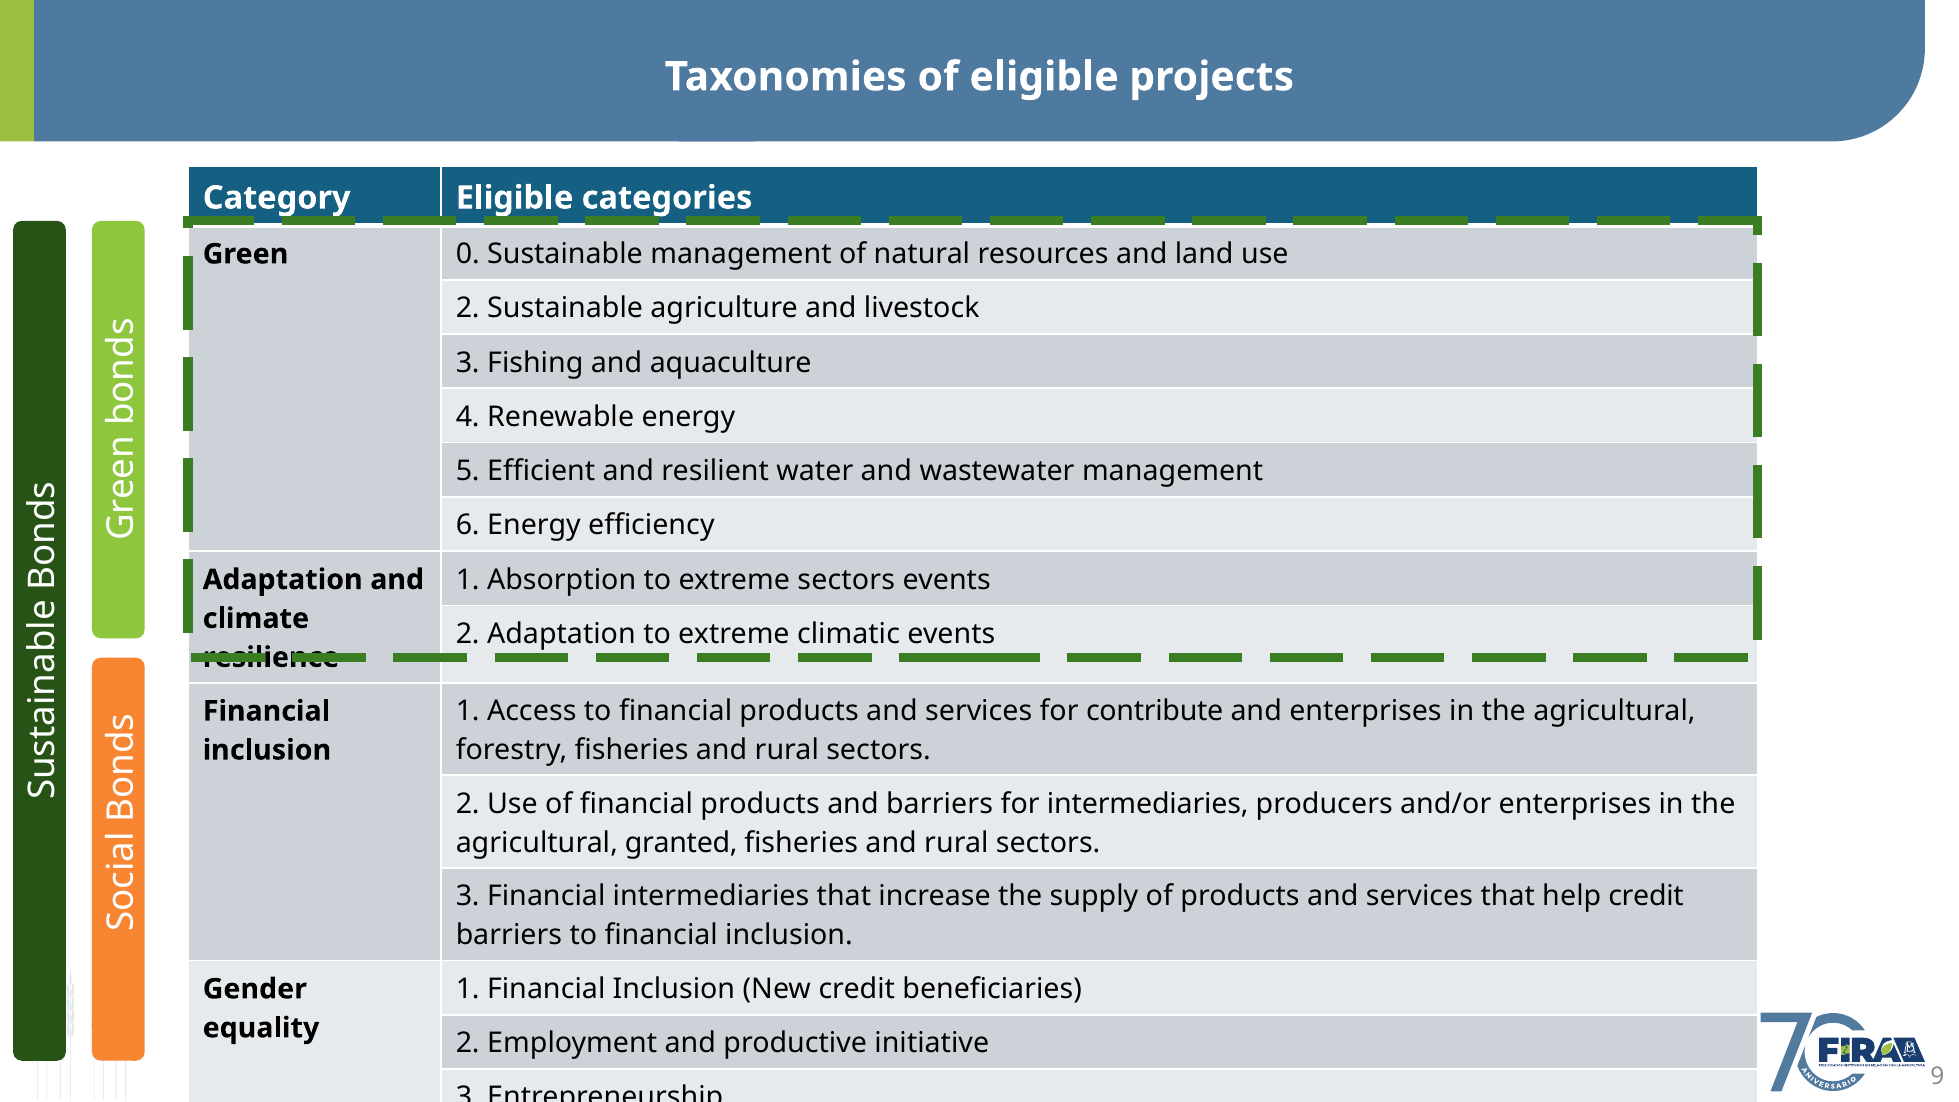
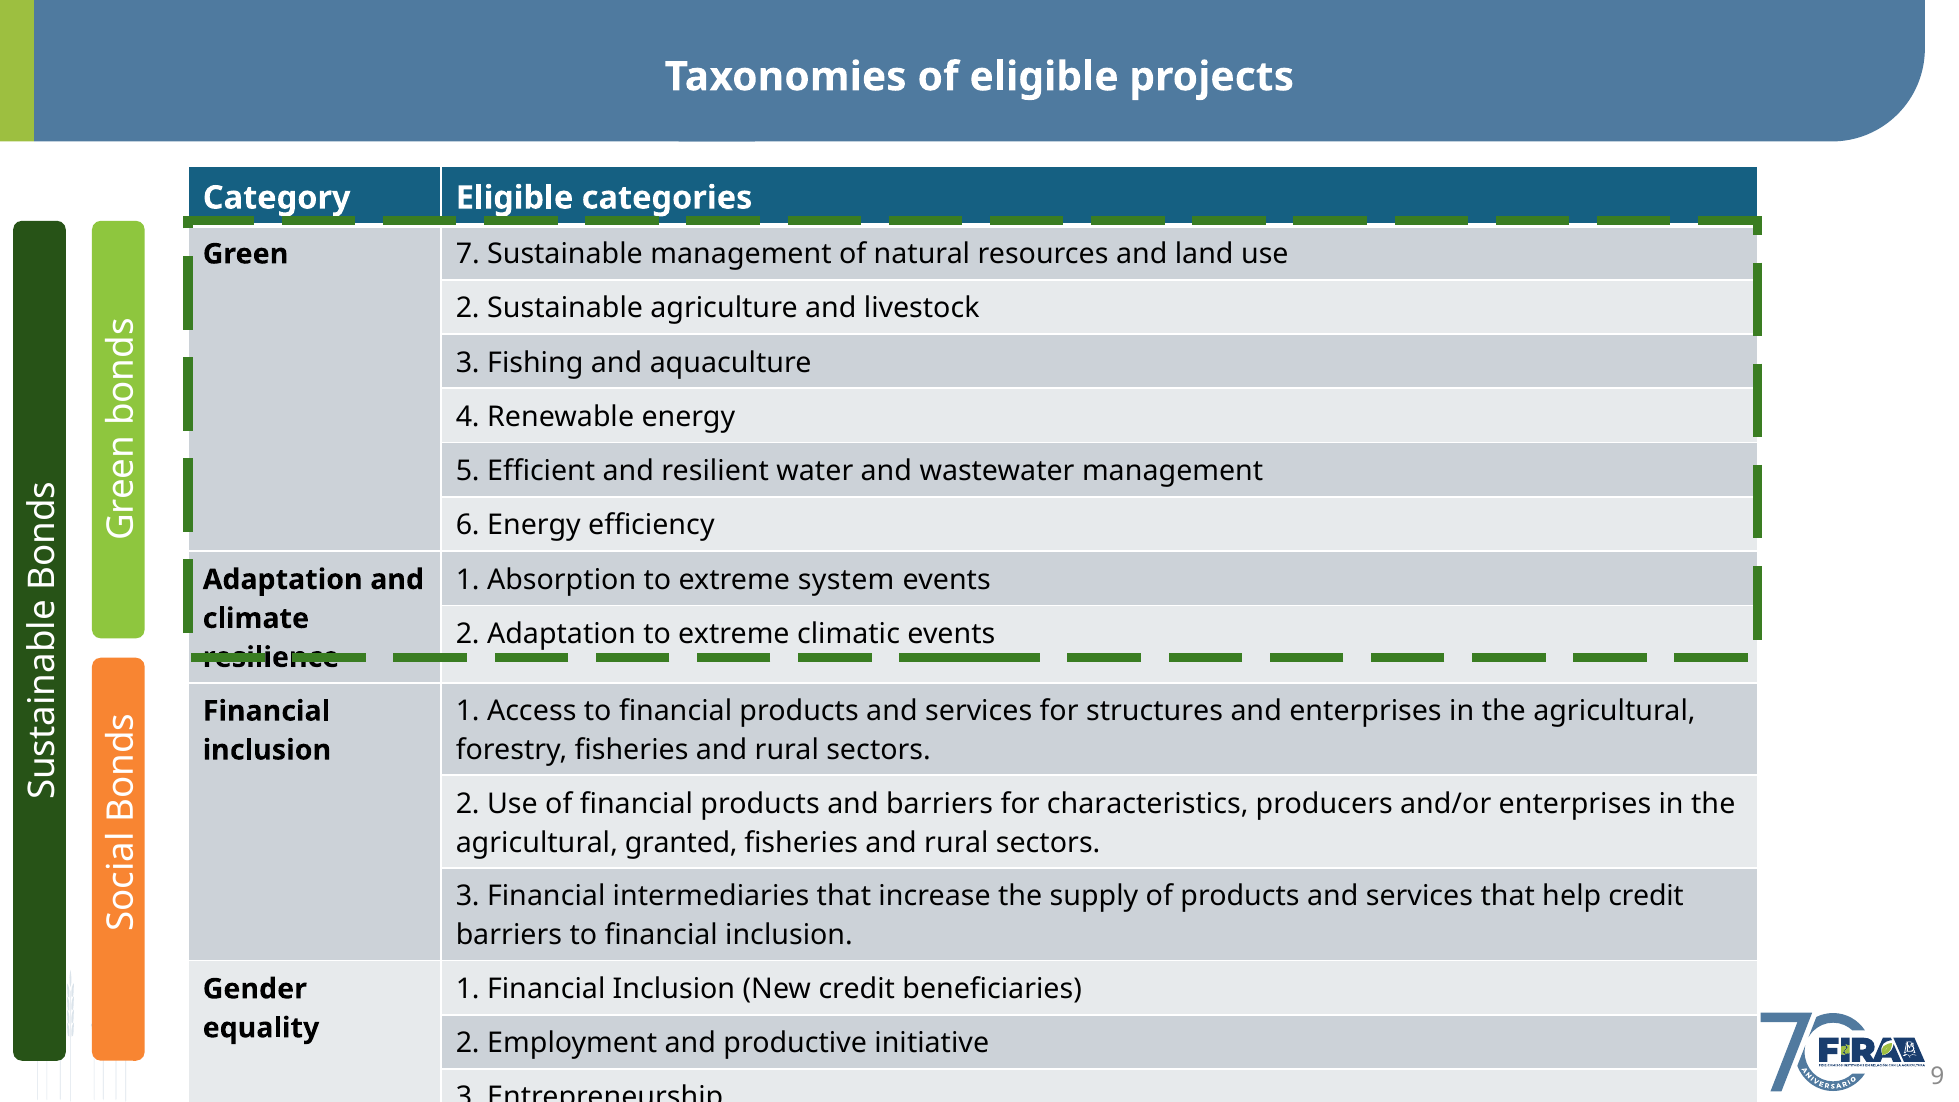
0: 0 -> 7 (468, 254)
extreme sectors: sectors -> system (846, 580)
contribute: contribute -> structures (1155, 711)
for intermediaries: intermediaries -> characteristics (1148, 804)
